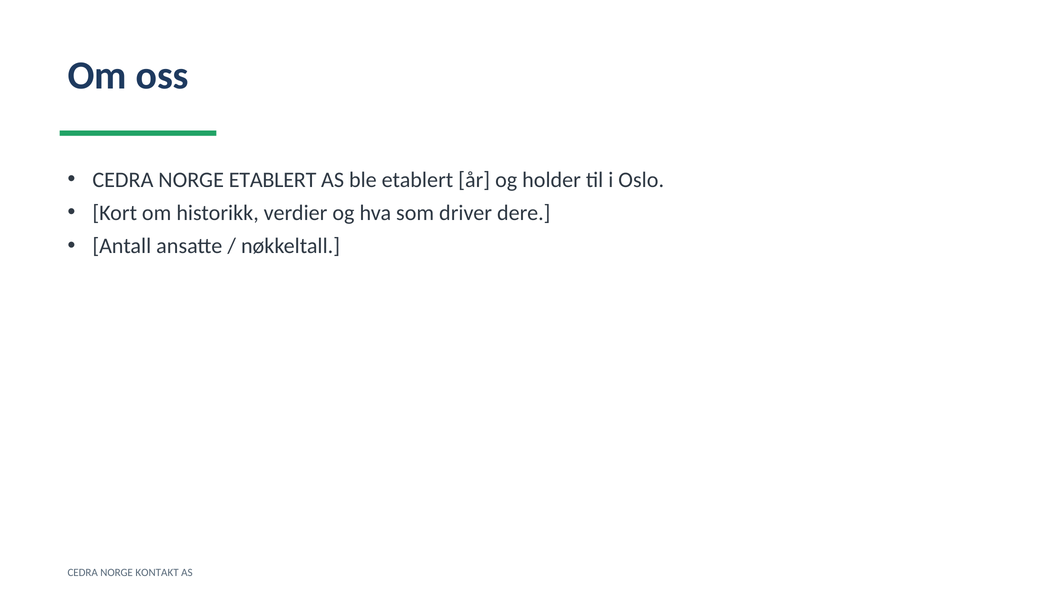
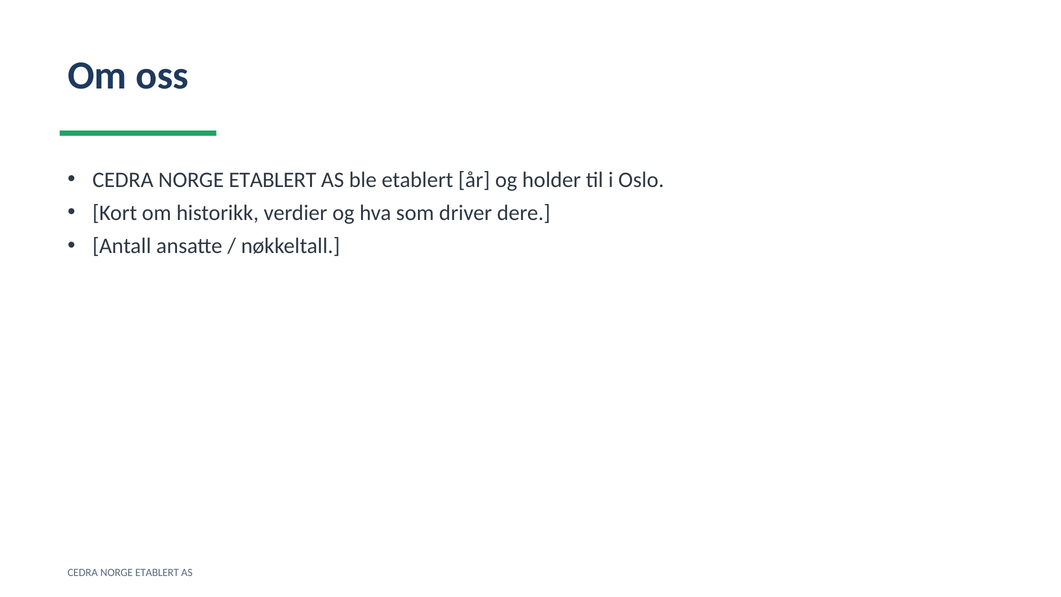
KONTAKT: KONTAKT -> ETABLERT (157, 573)
